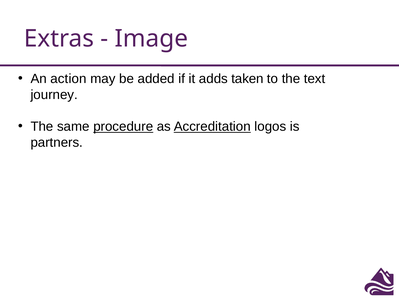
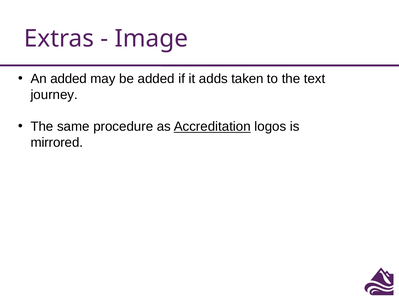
An action: action -> added (69, 79)
procedure underline: present -> none (123, 127)
partners: partners -> mirrored (57, 143)
